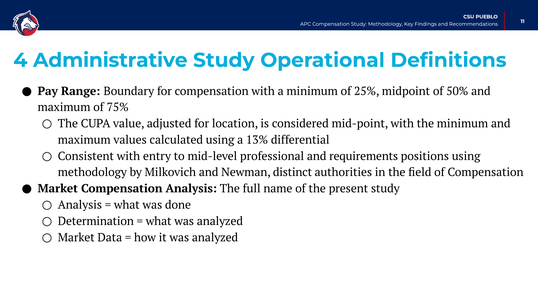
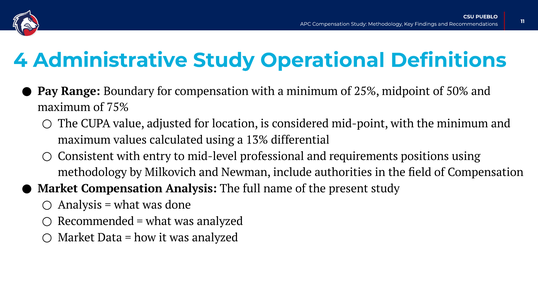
distinct: distinct -> include (292, 172)
Determination: Determination -> Recommended (96, 221)
